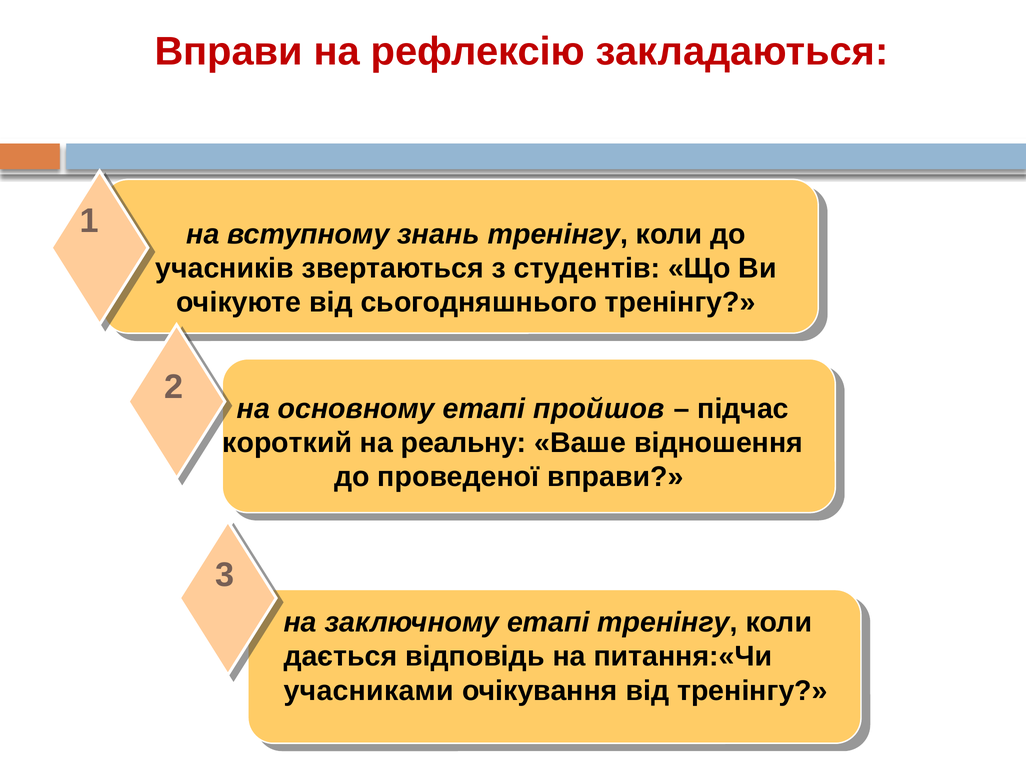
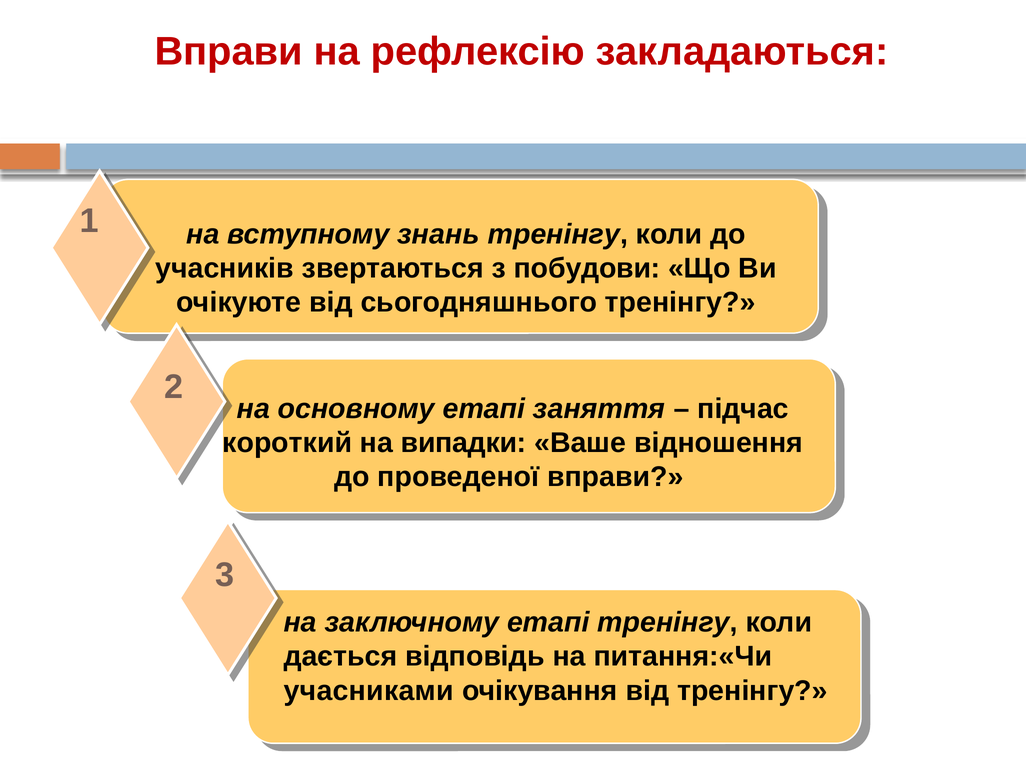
студентів: студентів -> побудови (587, 268)
пройшов: пройшов -> заняття (599, 409)
реальну: реальну -> випадки (464, 443)
